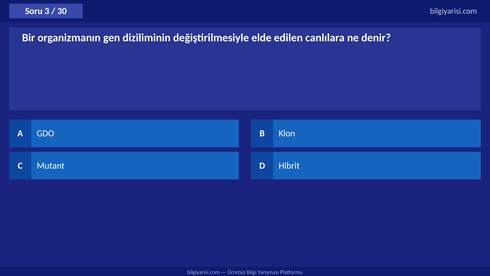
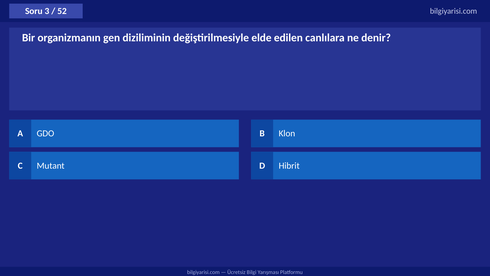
30: 30 -> 52 (62, 11)
